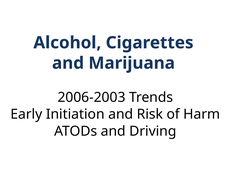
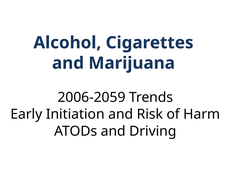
2006-2003: 2006-2003 -> 2006-2059 (91, 97)
